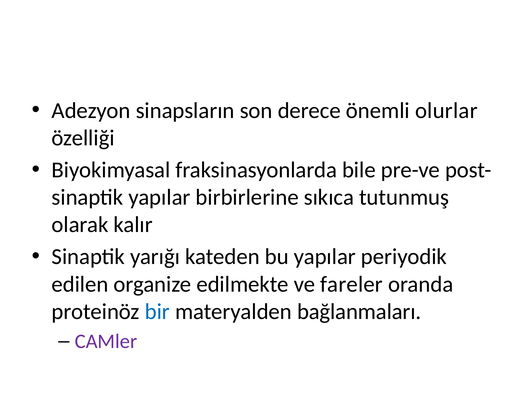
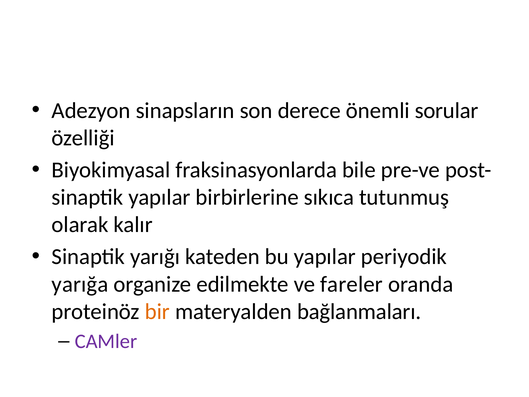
olurlar: olurlar -> sorular (447, 110)
edilen: edilen -> yarığa (80, 284)
bir colour: blue -> orange (157, 311)
